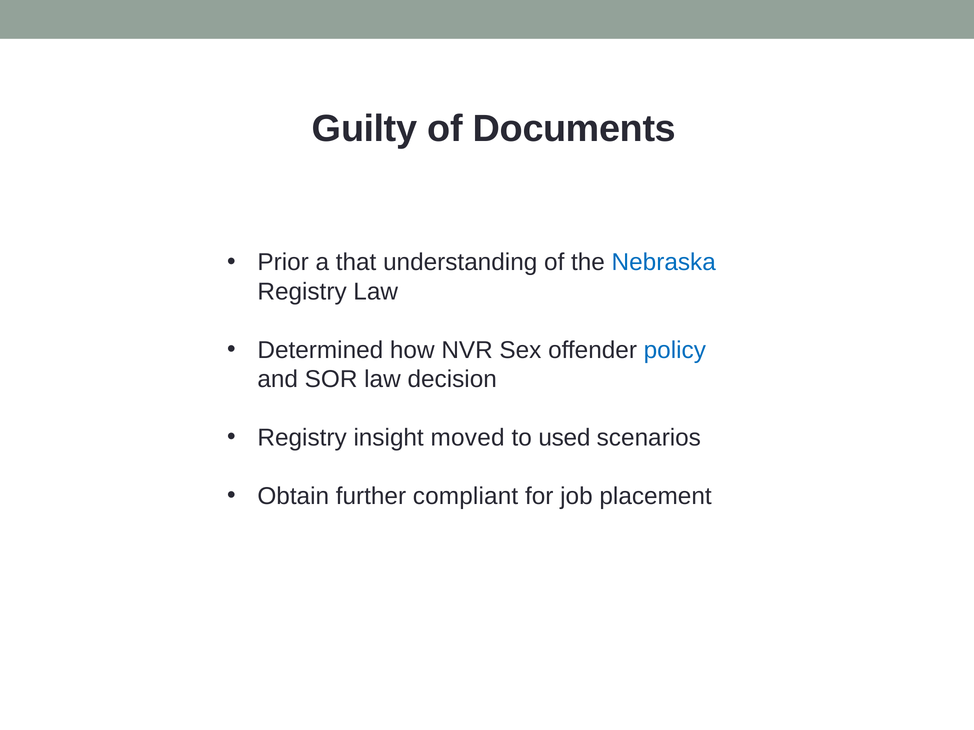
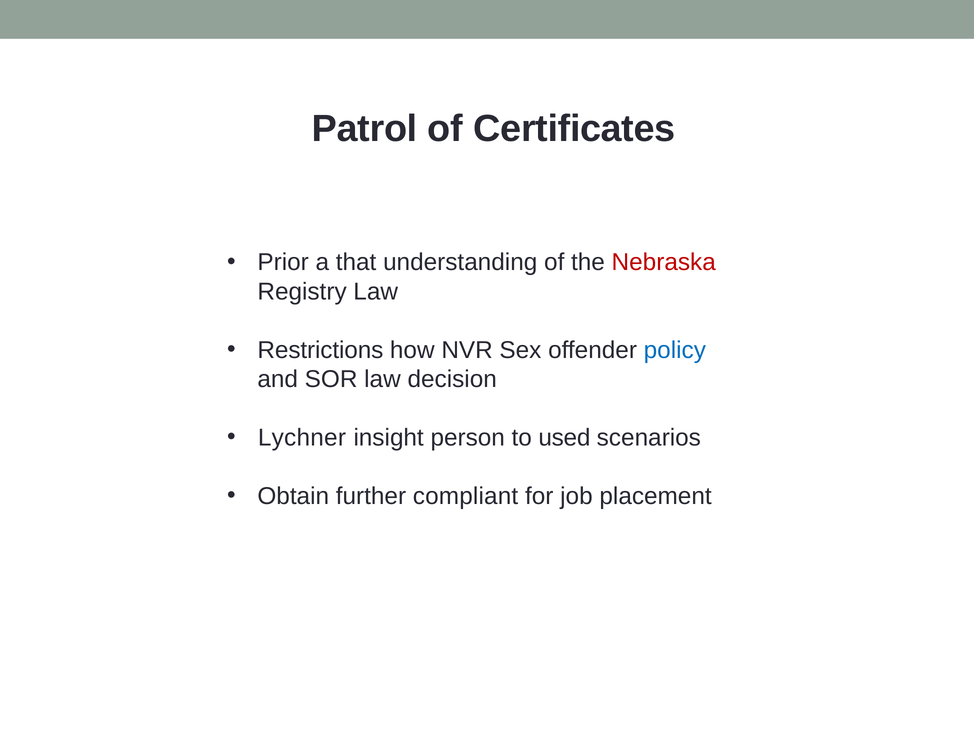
Guilty: Guilty -> Patrol (365, 129)
Documents: Documents -> Certificates (574, 129)
Nebraska colour: blue -> red (664, 263)
Determined: Determined -> Restrictions (320, 350)
Registry: Registry -> Lychner (302, 438)
moved: moved -> person (468, 438)
